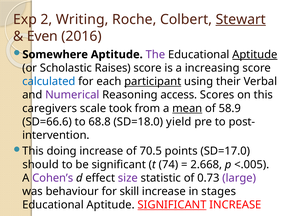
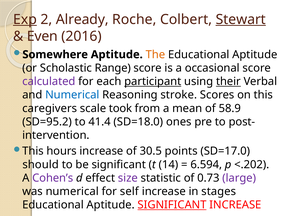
Exp underline: none -> present (25, 19)
Writing: Writing -> Already (82, 19)
The colour: purple -> orange (155, 55)
Aptitude underline: present -> none (255, 55)
Raises: Raises -> Range (113, 68)
increasing: increasing -> occasional (212, 68)
calculated colour: blue -> purple (49, 81)
their underline: none -> present (228, 81)
Numerical colour: purple -> blue (72, 95)
access: access -> stroke (179, 95)
mean underline: present -> none (187, 108)
SD=66.6: SD=66.6 -> SD=95.2 (47, 122)
68.8: 68.8 -> 41.4 (100, 122)
yield: yield -> ones (179, 122)
doing: doing -> hours (62, 151)
70.5: 70.5 -> 30.5 (151, 151)
74: 74 -> 14 (169, 165)
2.668: 2.668 -> 6.594 (206, 165)
<.005: <.005 -> <.202 (252, 165)
was behaviour: behaviour -> numerical (72, 191)
skill: skill -> self (129, 191)
